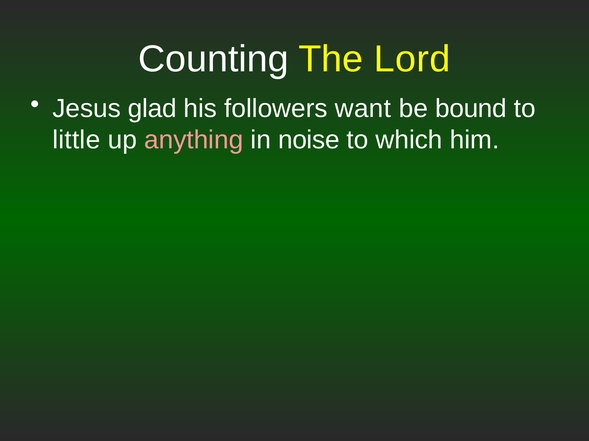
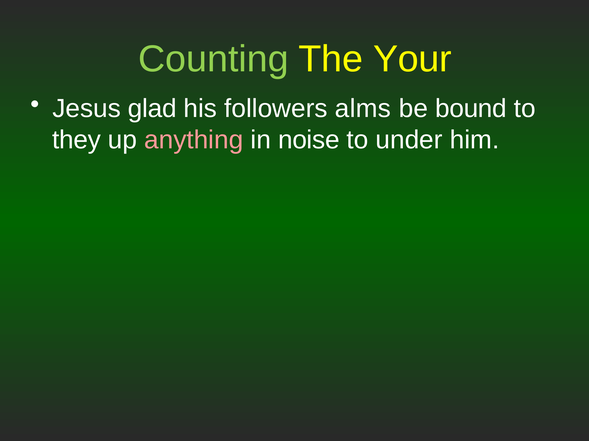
Counting colour: white -> light green (213, 59)
Lord: Lord -> Your (412, 59)
want: want -> alms (363, 109)
little: little -> they (77, 140)
which: which -> under (409, 140)
